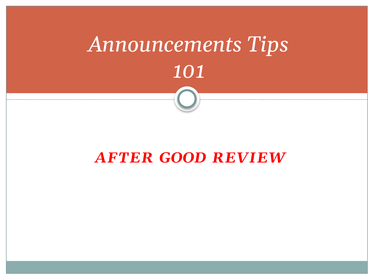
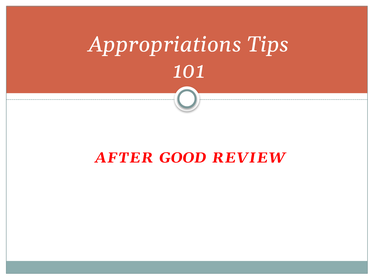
Announcements: Announcements -> Appropriations (165, 45)
